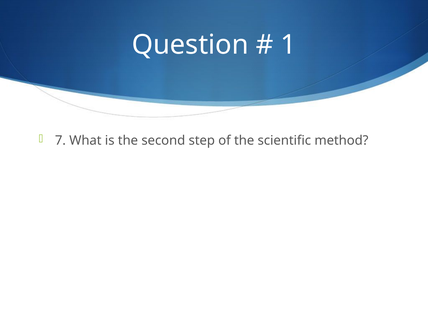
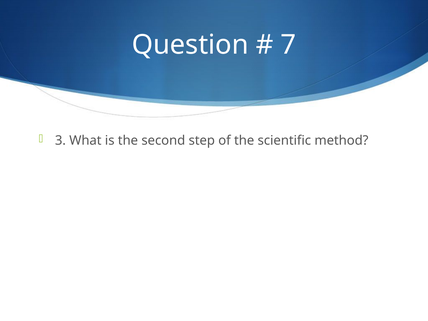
1: 1 -> 7 (288, 45)
7: 7 -> 3 (60, 141)
